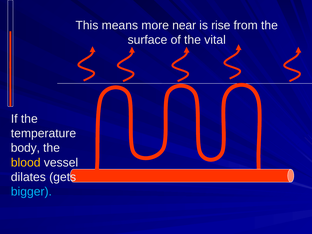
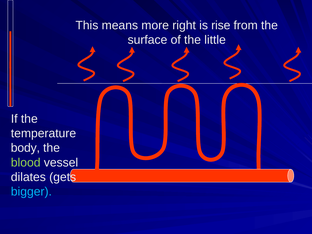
near: near -> right (184, 25)
vital: vital -> little (215, 40)
blood colour: yellow -> light green (26, 163)
